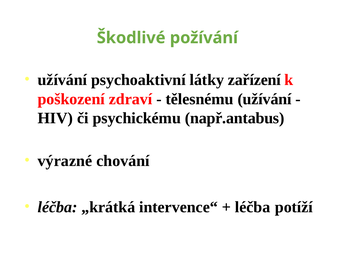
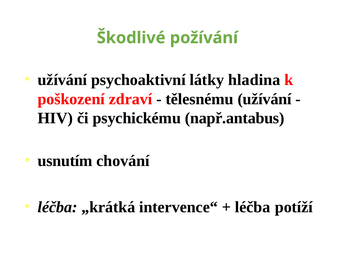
zařízení: zařízení -> hladina (254, 80)
výrazné: výrazné -> usnutím (65, 161)
